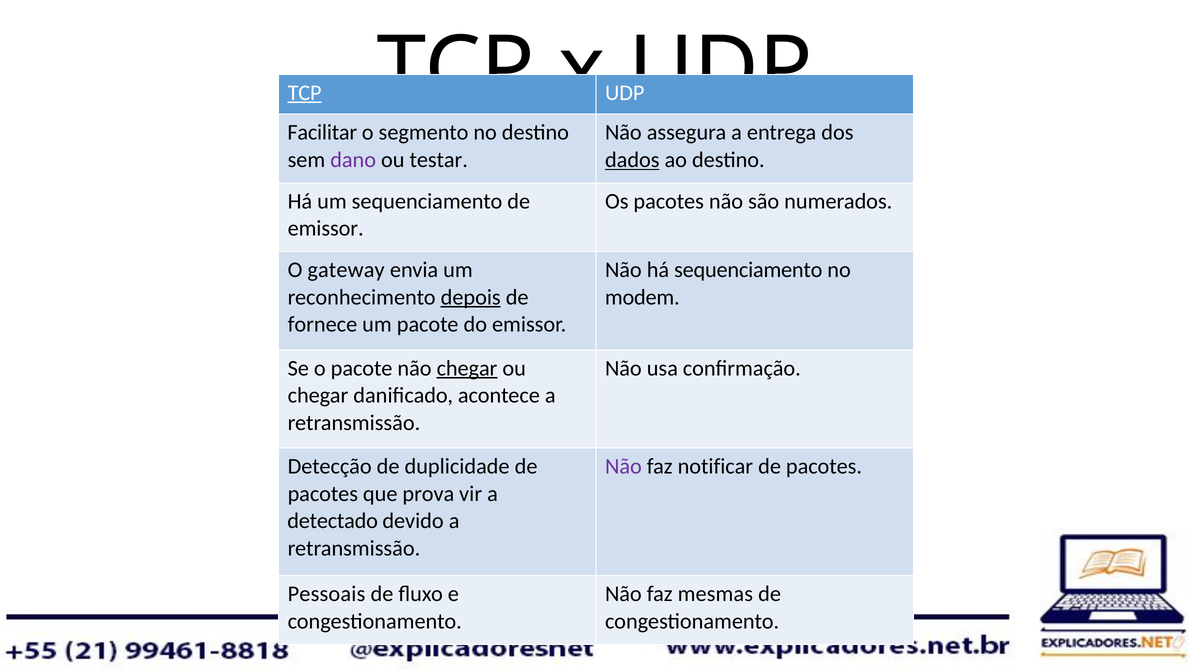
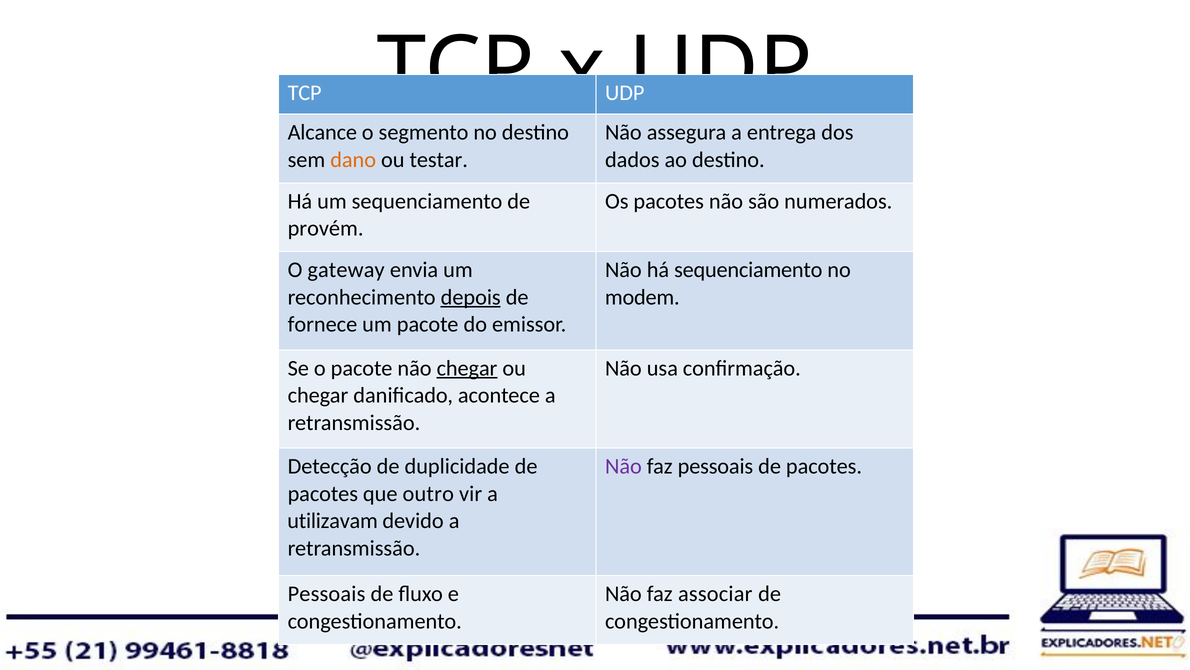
TCP underline: present -> none (305, 93)
Facilitar: Facilitar -> Alcance (322, 132)
dano colour: purple -> orange (353, 160)
dados underline: present -> none (632, 160)
emissor: emissor -> provém (326, 228)
faz notificar: notificar -> pessoais (715, 466)
prova: prova -> outro (428, 493)
detectado: detectado -> utilizavam (333, 520)
mesmas: mesmas -> associar (715, 594)
